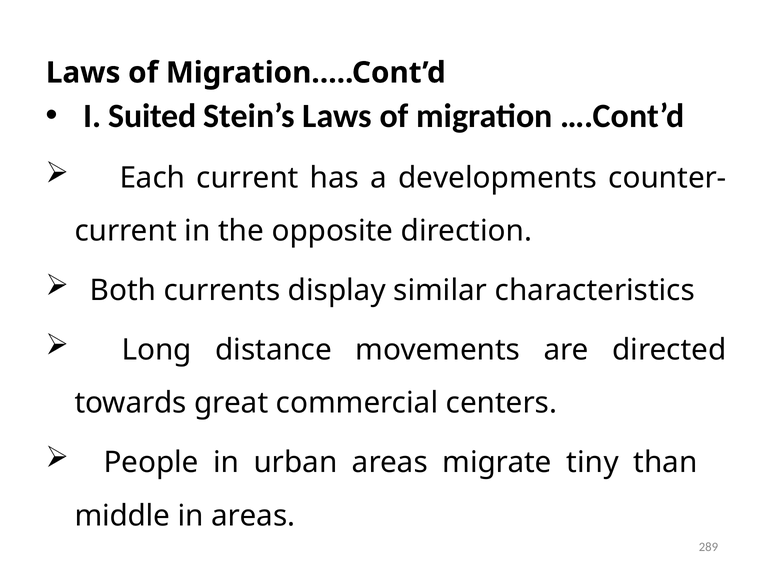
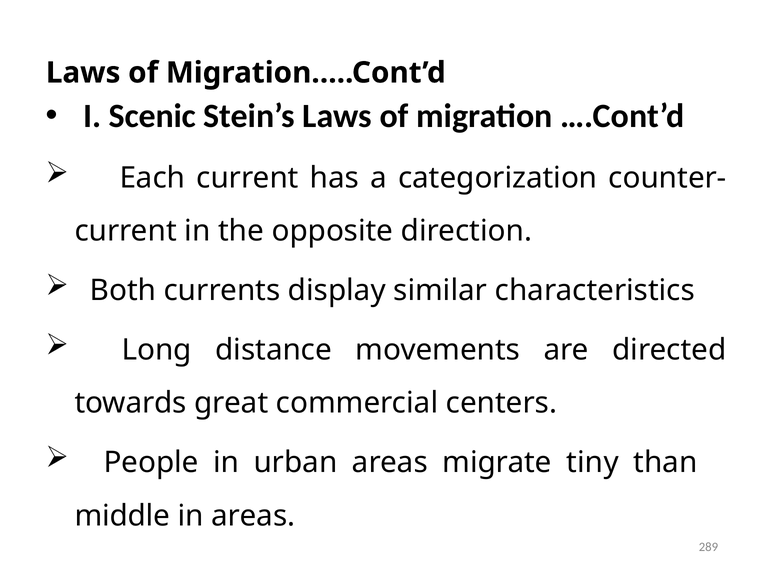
Suited: Suited -> Scenic (152, 116)
developments: developments -> categorization (498, 178)
